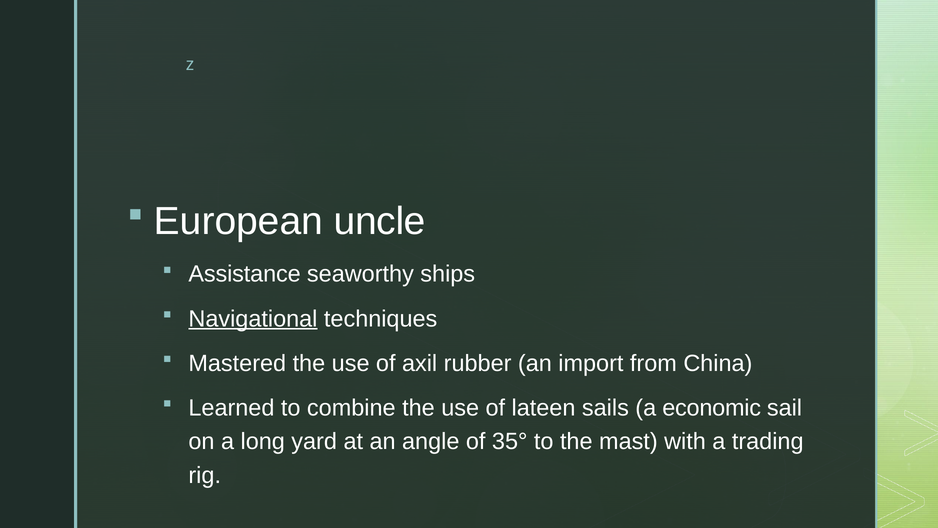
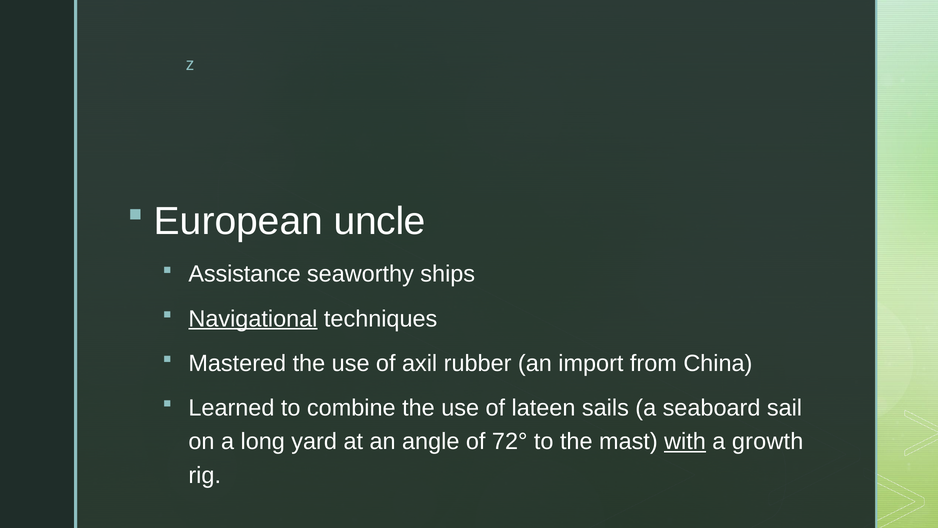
economic: economic -> seaboard (712, 408)
35°: 35° -> 72° (510, 441)
with underline: none -> present (685, 441)
trading: trading -> growth (768, 441)
